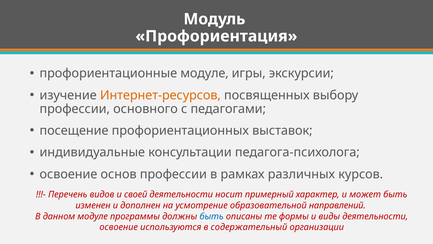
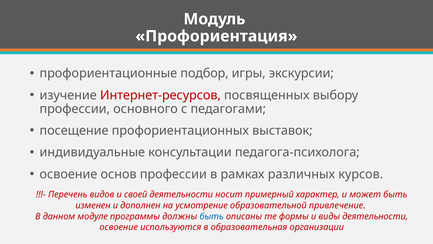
профориентационные модуле: модуле -> подбор (204, 73)
Интернет-ресурсов colour: orange -> red (160, 95)
направлений: направлений -> привлечение (337, 205)
содержательный: содержательный -> образовательная (249, 227)
